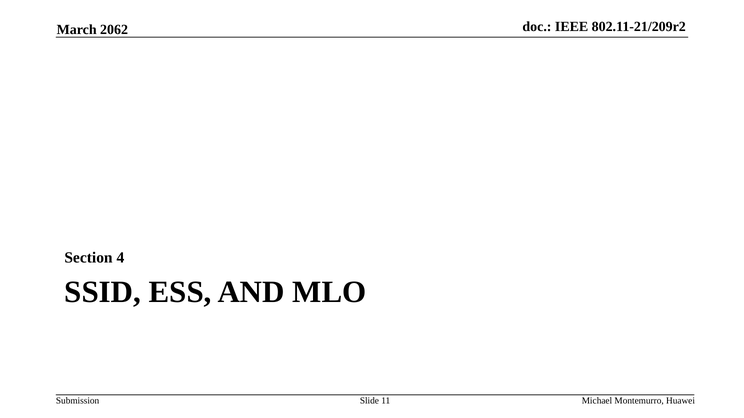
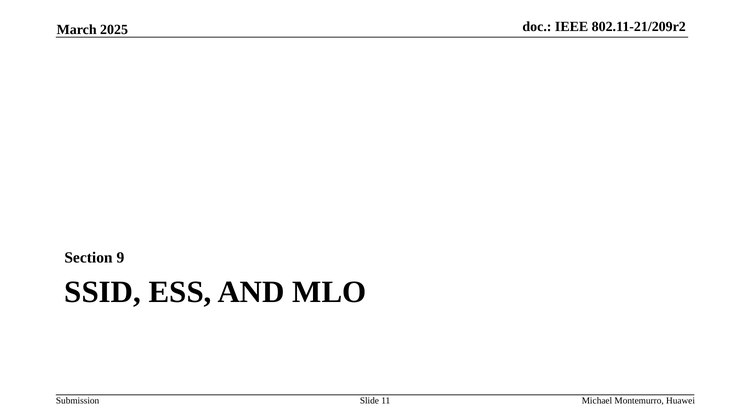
2062: 2062 -> 2025 (114, 30)
4: 4 -> 9 (120, 258)
